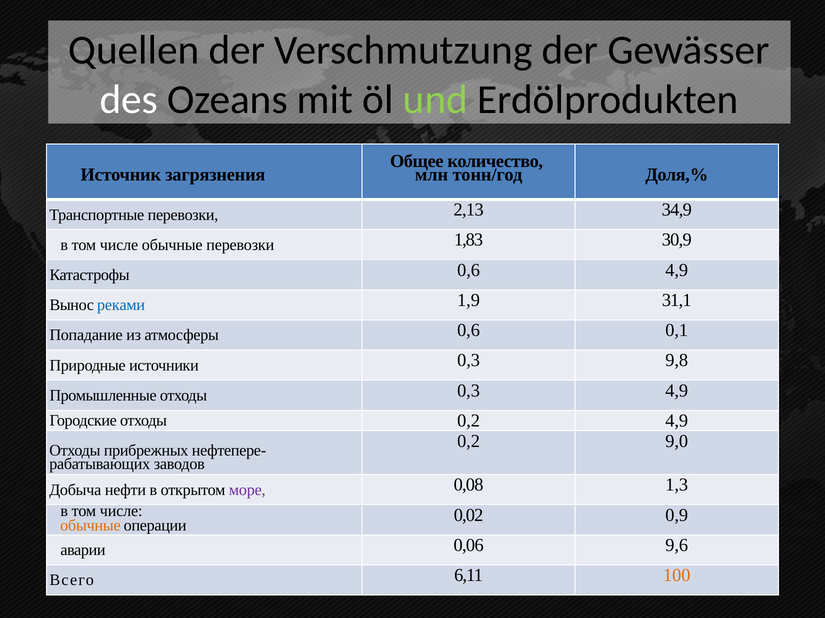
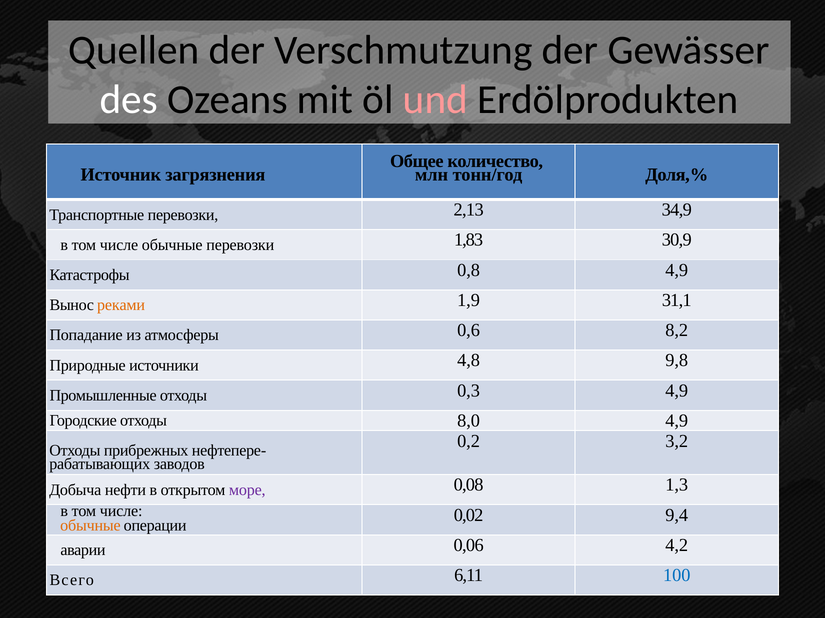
und colour: light green -> pink (435, 100)
Катастрофы 0,6: 0,6 -> 0,8 (469, 270)
реками colour: blue -> orange (121, 305)
0,1: 0,1 -> 8,2 (677, 331)
источники 0,3: 0,3 -> 4,8 (469, 361)
отходы 0,2: 0,2 -> 8,0 (469, 421)
9,0: 9,0 -> 3,2 (677, 442)
0,9: 0,9 -> 9,4 (677, 516)
9,6: 9,6 -> 4,2 (677, 546)
100 colour: orange -> blue (677, 576)
